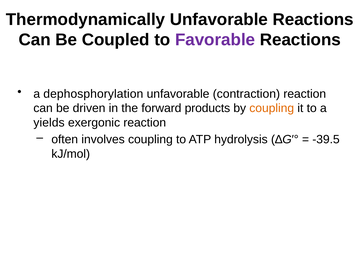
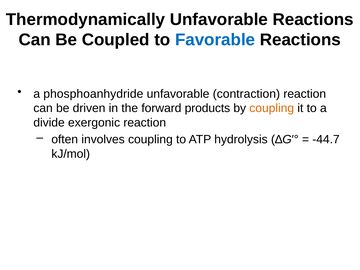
Favorable colour: purple -> blue (215, 40)
dephosphorylation: dephosphorylation -> phosphoanhydride (93, 94)
yields: yields -> divide (49, 123)
-39.5: -39.5 -> -44.7 (326, 139)
